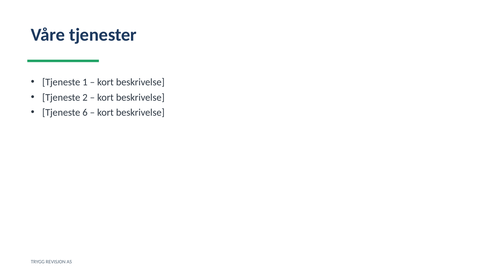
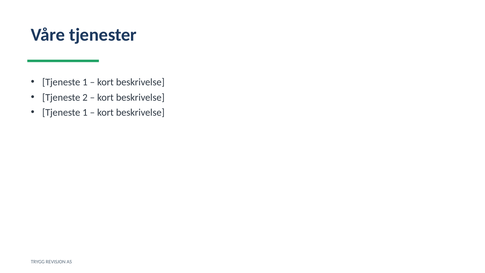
6: 6 -> 1 (85, 112)
